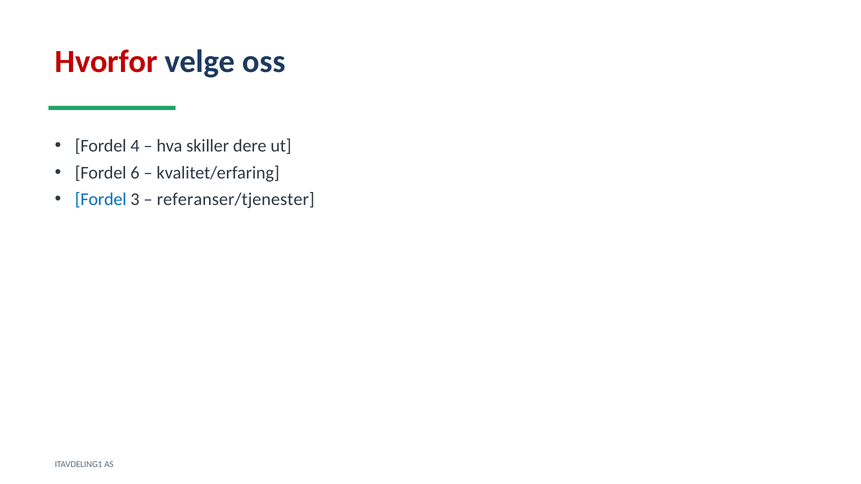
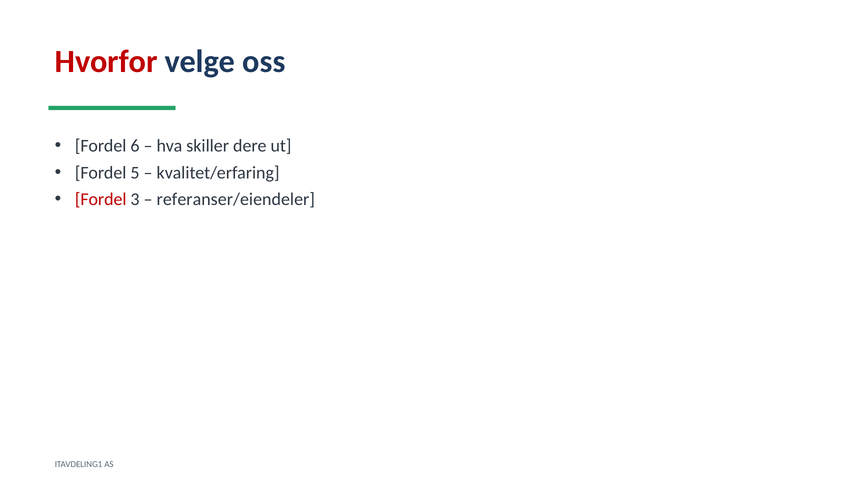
4: 4 -> 6 (135, 146)
6: 6 -> 5 (135, 173)
Fordel colour: blue -> red (101, 200)
referanser/tjenester: referanser/tjenester -> referanser/eiendeler (236, 200)
